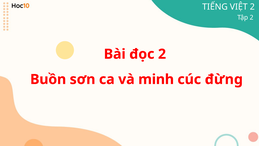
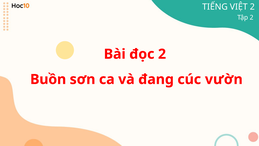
minh: minh -> đang (156, 79)
đừng: đừng -> vườn (224, 79)
